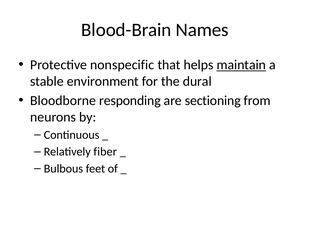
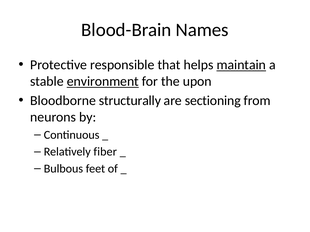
nonspecific: nonspecific -> responsible (122, 65)
environment underline: none -> present (103, 82)
dural: dural -> upon (197, 82)
responding: responding -> structurally (130, 101)
